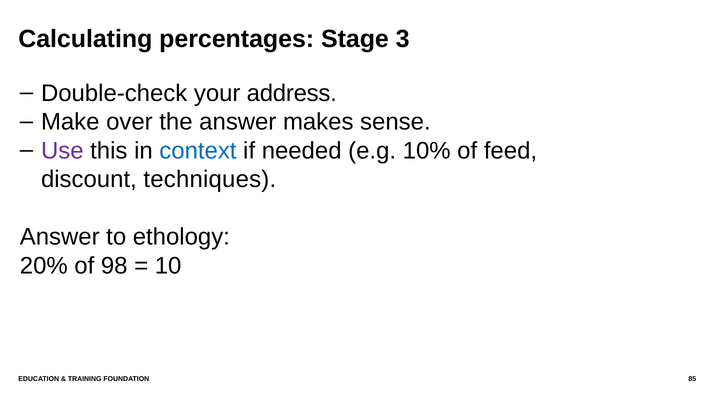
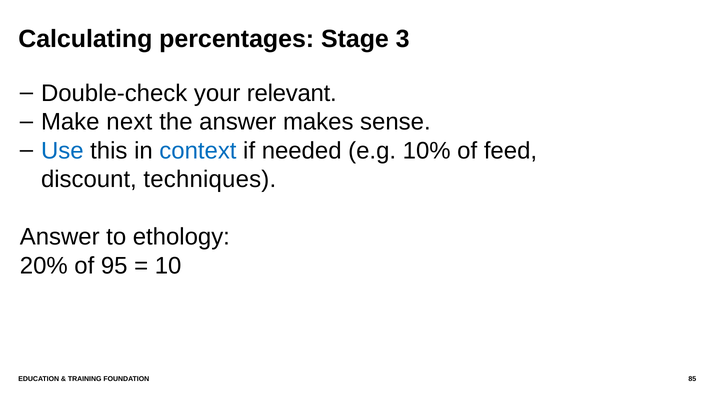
address: address -> relevant (292, 93)
over: over -> next (129, 122)
Use colour: purple -> blue (62, 151)
98: 98 -> 95 (114, 266)
